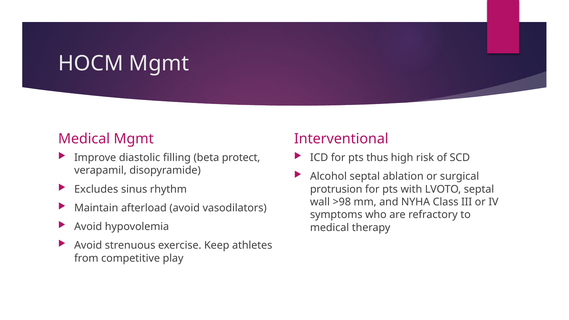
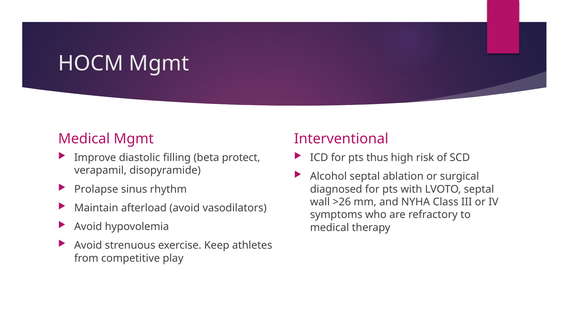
Excludes: Excludes -> Prolapse (96, 189)
protrusion: protrusion -> diagnosed (336, 189)
>98: >98 -> >26 (342, 202)
